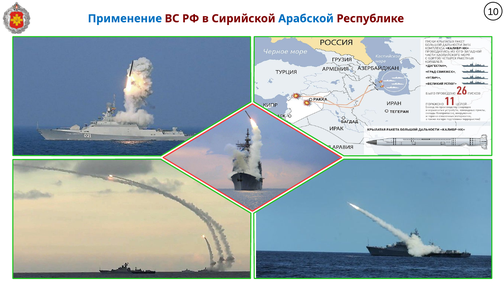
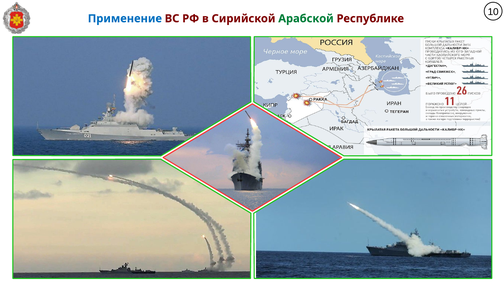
Арабской colour: blue -> green (306, 19)
